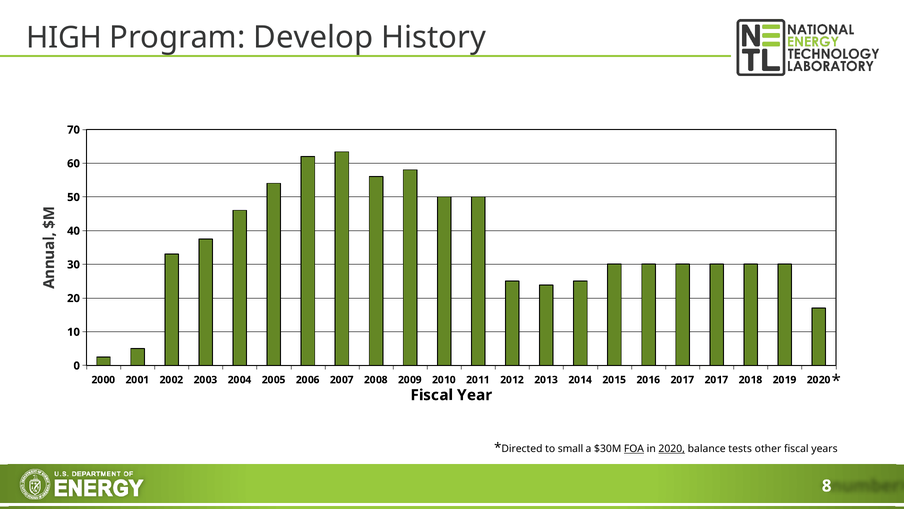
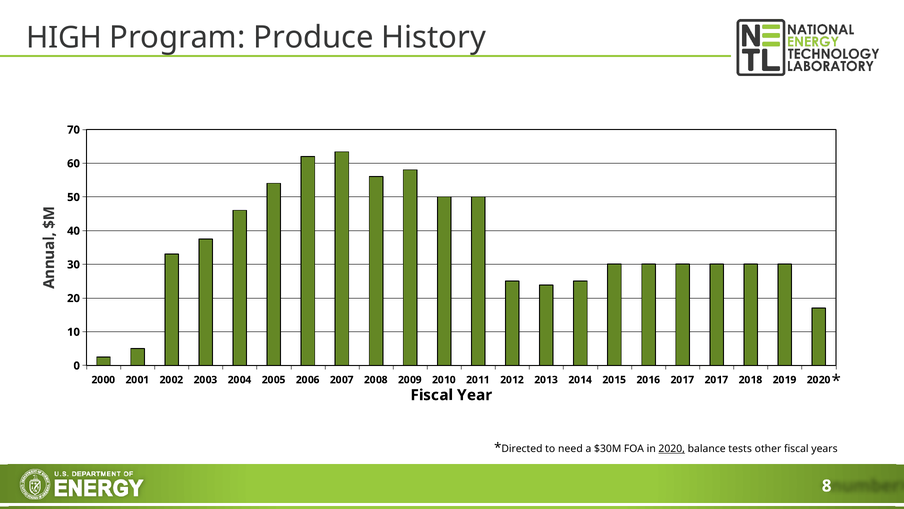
Develop: Develop -> Produce (313, 37)
small: small -> need (570, 448)
FOA underline: present -> none (634, 448)
